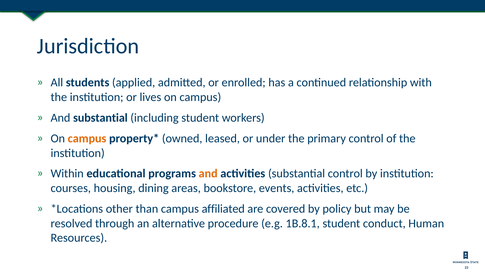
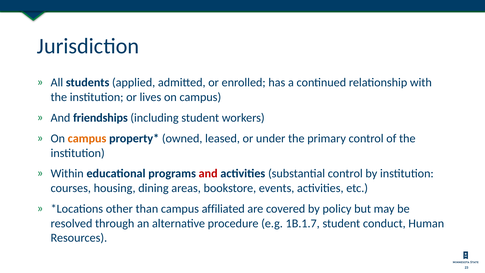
And substantial: substantial -> friendships (100, 118)
and colour: orange -> red (208, 174)
1B.8.1: 1B.8.1 -> 1B.1.7 (303, 223)
